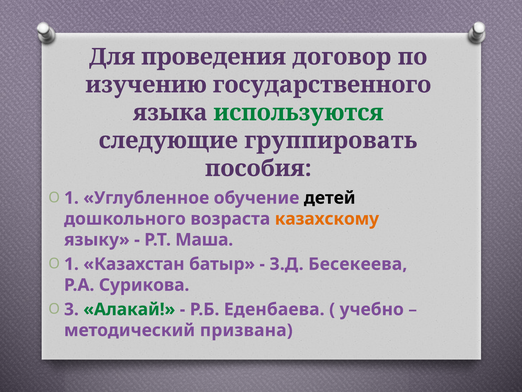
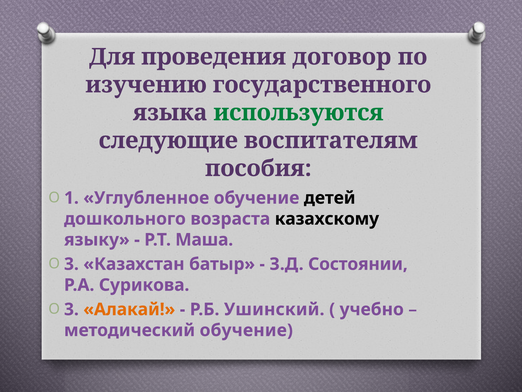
группировать: группировать -> воспитателям (331, 140)
казахскому colour: orange -> black (327, 219)
1: 1 -> 3 (71, 264)
Бесекеева: Бесекеева -> Состоянии (358, 264)
Алакай colour: green -> orange (129, 309)
Еденбаева: Еденбаева -> Ушинский (274, 309)
методический призвана: призвана -> обучение (246, 330)
